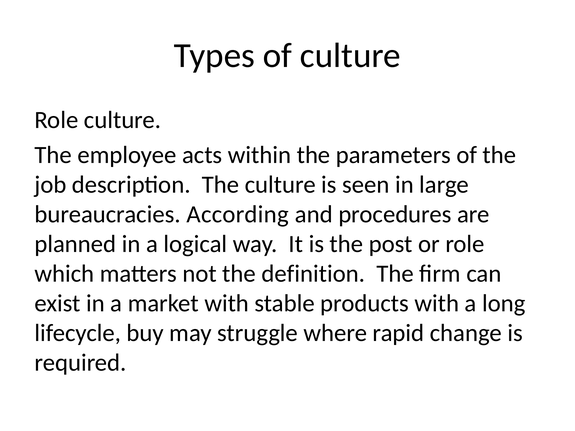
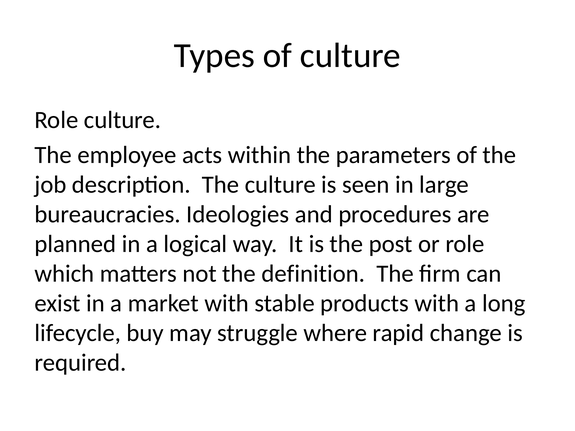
According: According -> Ideologies (238, 214)
